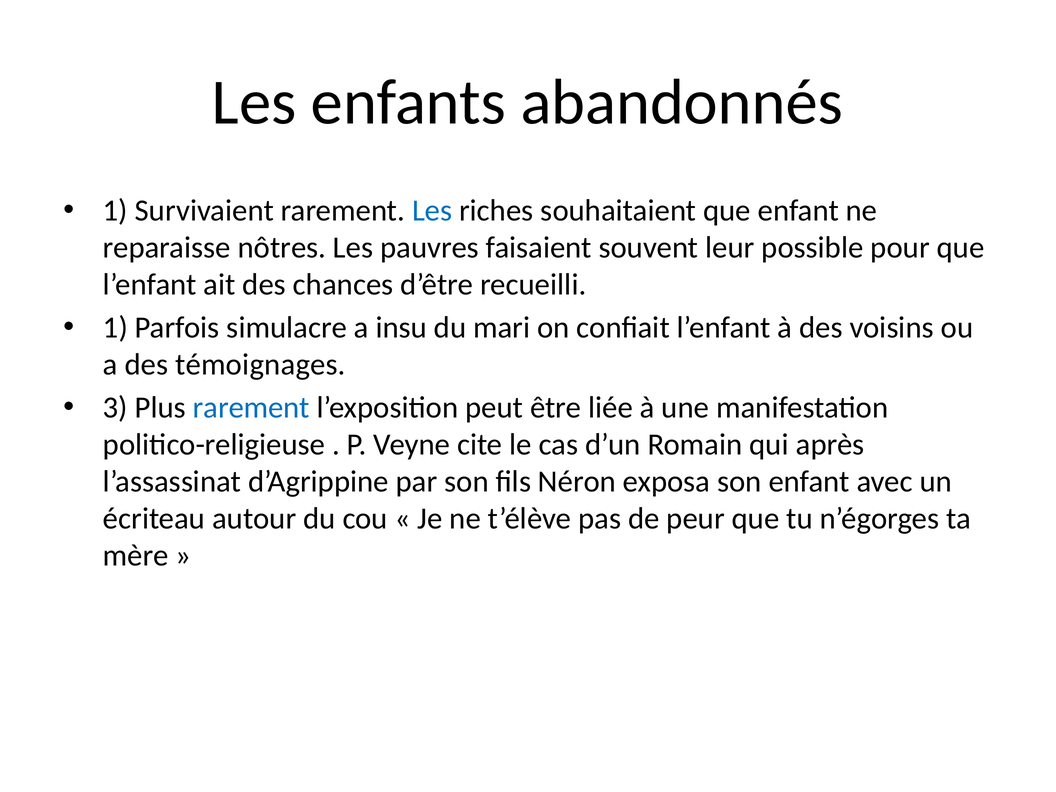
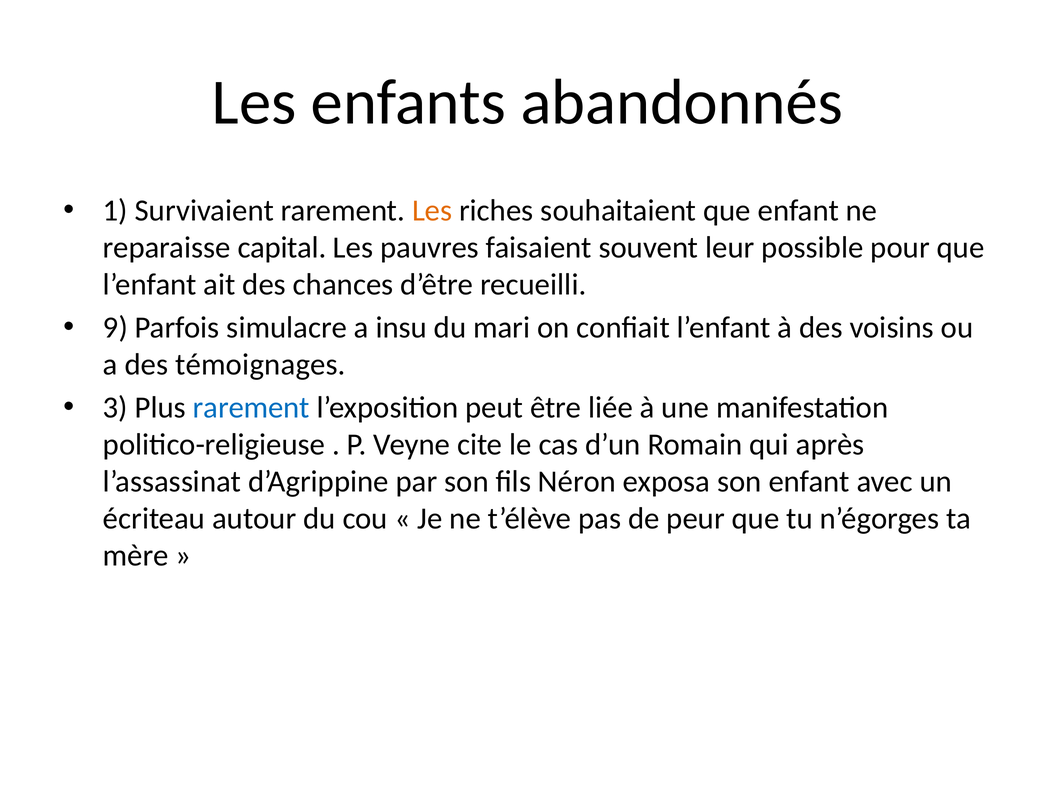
Les colour: blue -> orange (432, 211)
nôtres: nôtres -> capital (282, 248)
1: 1 -> 9 (115, 328)
